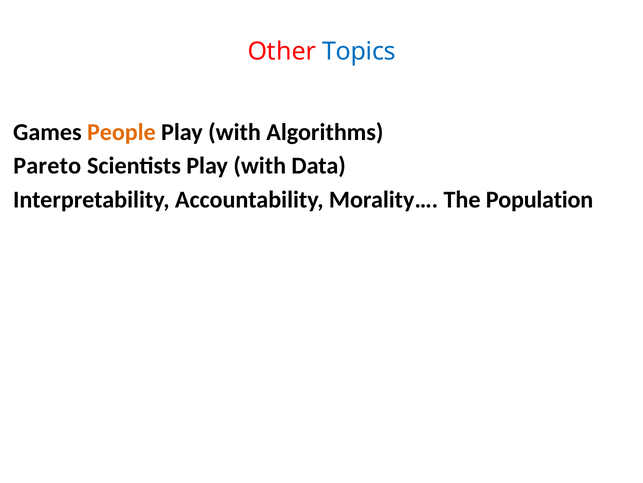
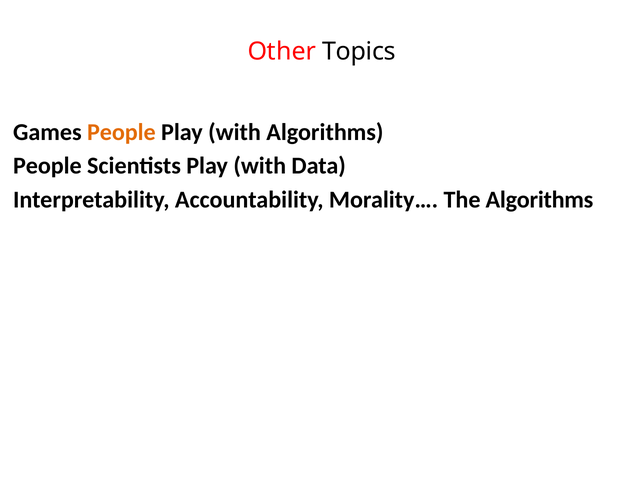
Topics colour: blue -> black (359, 51)
Pareto: Pareto -> People (47, 166)
The Population: Population -> Algorithms (539, 199)
